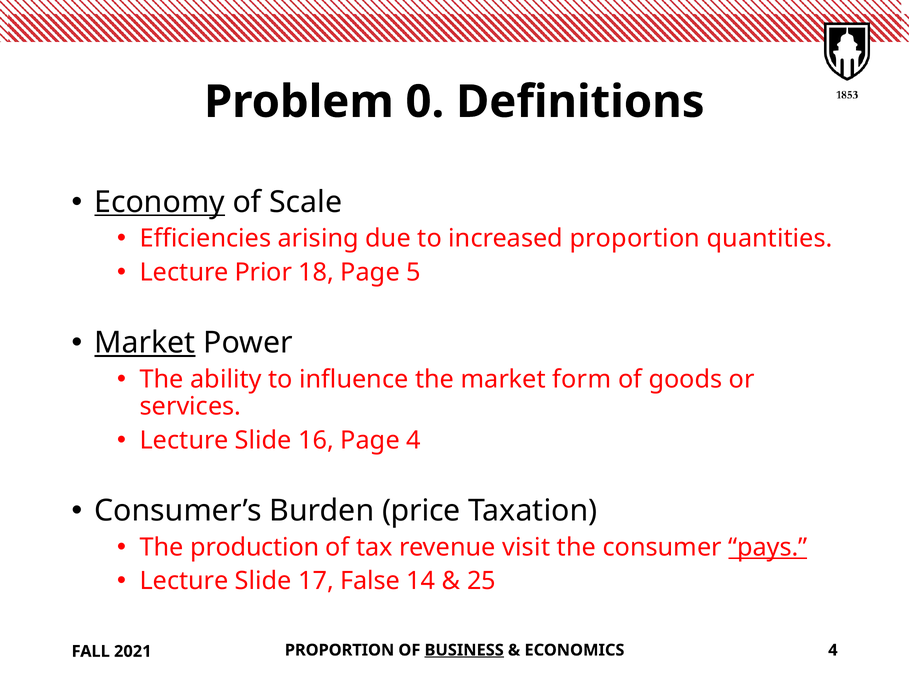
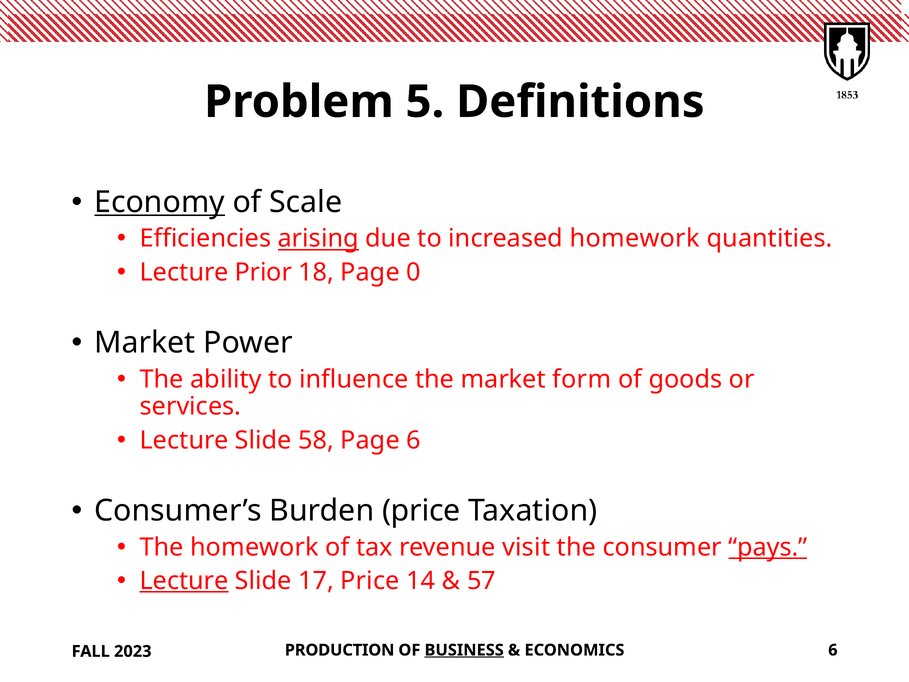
0: 0 -> 5 (425, 102)
arising underline: none -> present (318, 239)
increased proportion: proportion -> homework (635, 239)
5: 5 -> 0 (414, 272)
Market underline: present -> none (145, 343)
16: 16 -> 58 (316, 440)
Page 4: 4 -> 6 (414, 440)
The production: production -> homework (255, 547)
Lecture underline: none -> present (184, 581)
17 False: False -> Price (370, 581)
25: 25 -> 57 (481, 581)
PROPORTION: PROPORTION -> PRODUCTION (340, 650)
ECONOMICS 4: 4 -> 6 (833, 650)
2021: 2021 -> 2023 (133, 651)
